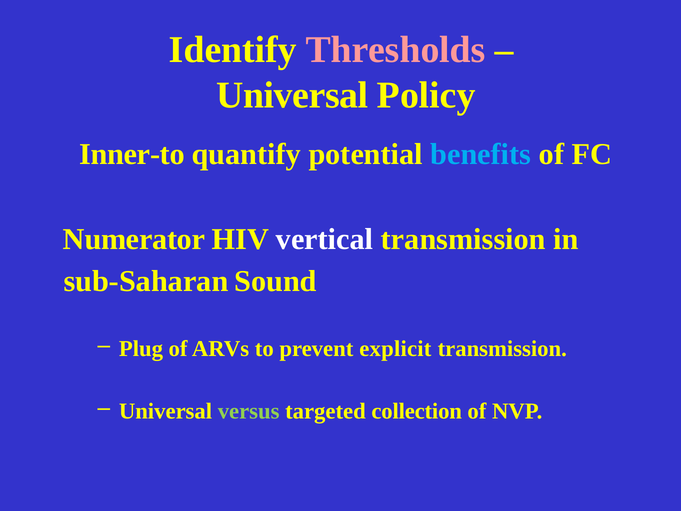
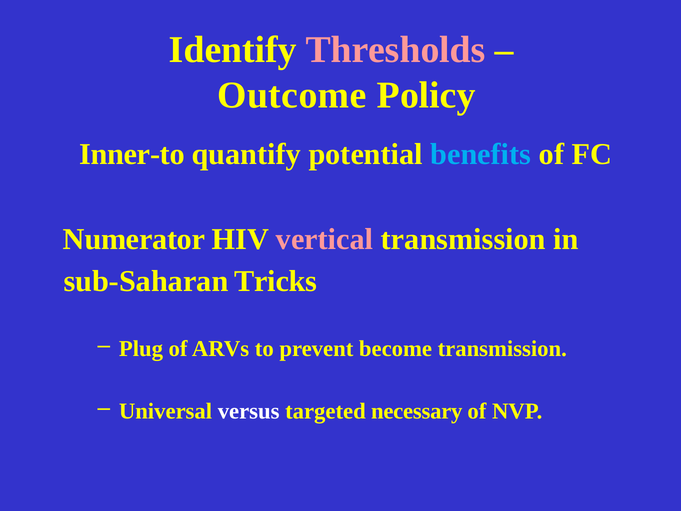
Universal: Universal -> Outcome (292, 95)
vertical colour: white -> pink (325, 239)
Sound: Sound -> Tricks (276, 281)
explicit: explicit -> become (395, 349)
versus colour: light green -> white (249, 411)
collection: collection -> necessary (417, 411)
